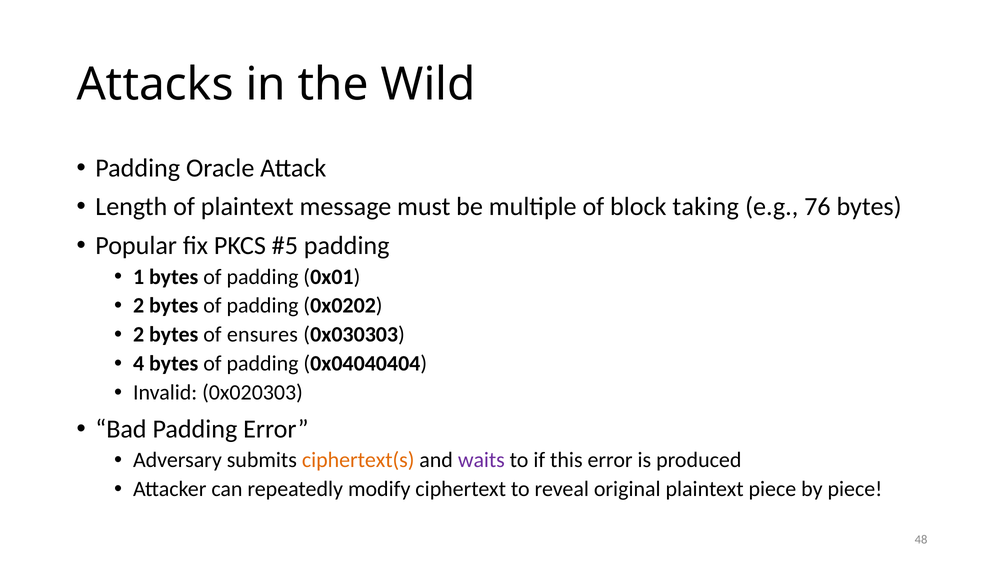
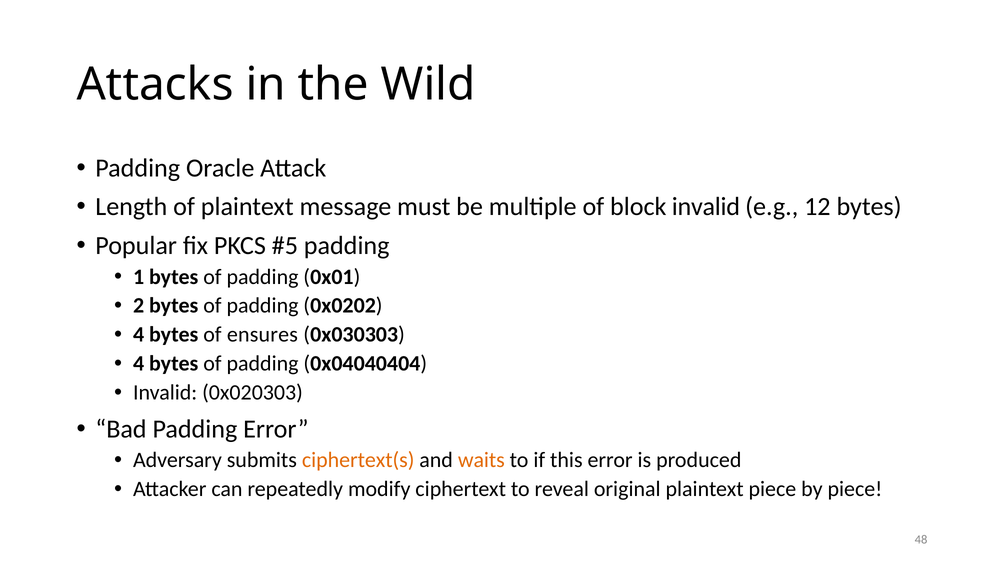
block taking: taking -> invalid (706, 207)
76: 76 -> 12 (817, 207)
2: 2 -> 4 (139, 335)
waits colour: purple -> orange (481, 460)
